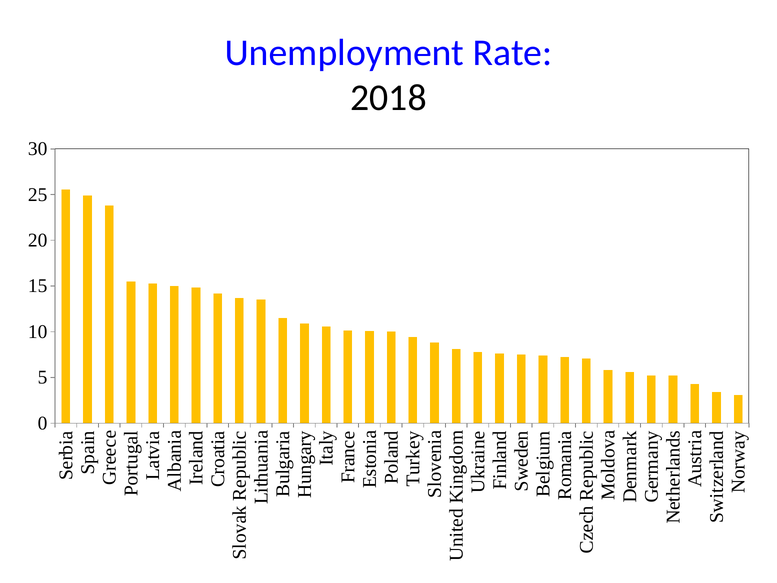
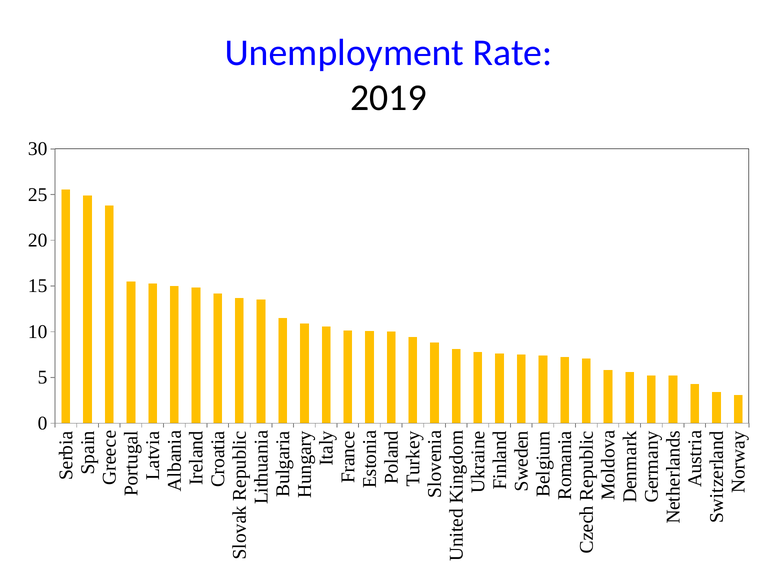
2018: 2018 -> 2019 (388, 98)
